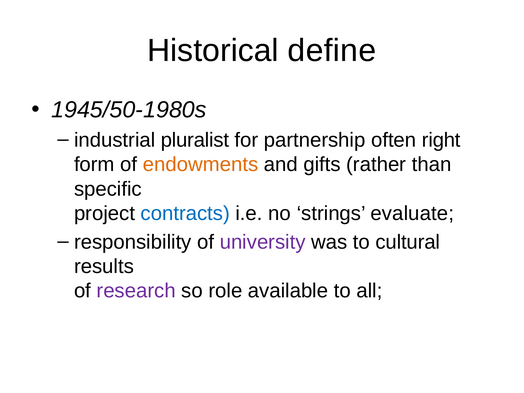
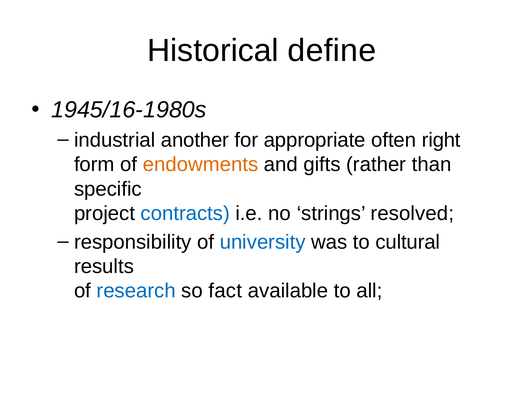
1945/50-1980s: 1945/50-1980s -> 1945/16-1980s (129, 110)
pluralist: pluralist -> another (195, 140)
partnership: partnership -> appropriate (315, 140)
evaluate: evaluate -> resolved (412, 213)
university colour: purple -> blue (263, 242)
research colour: purple -> blue (136, 291)
role: role -> fact (225, 291)
